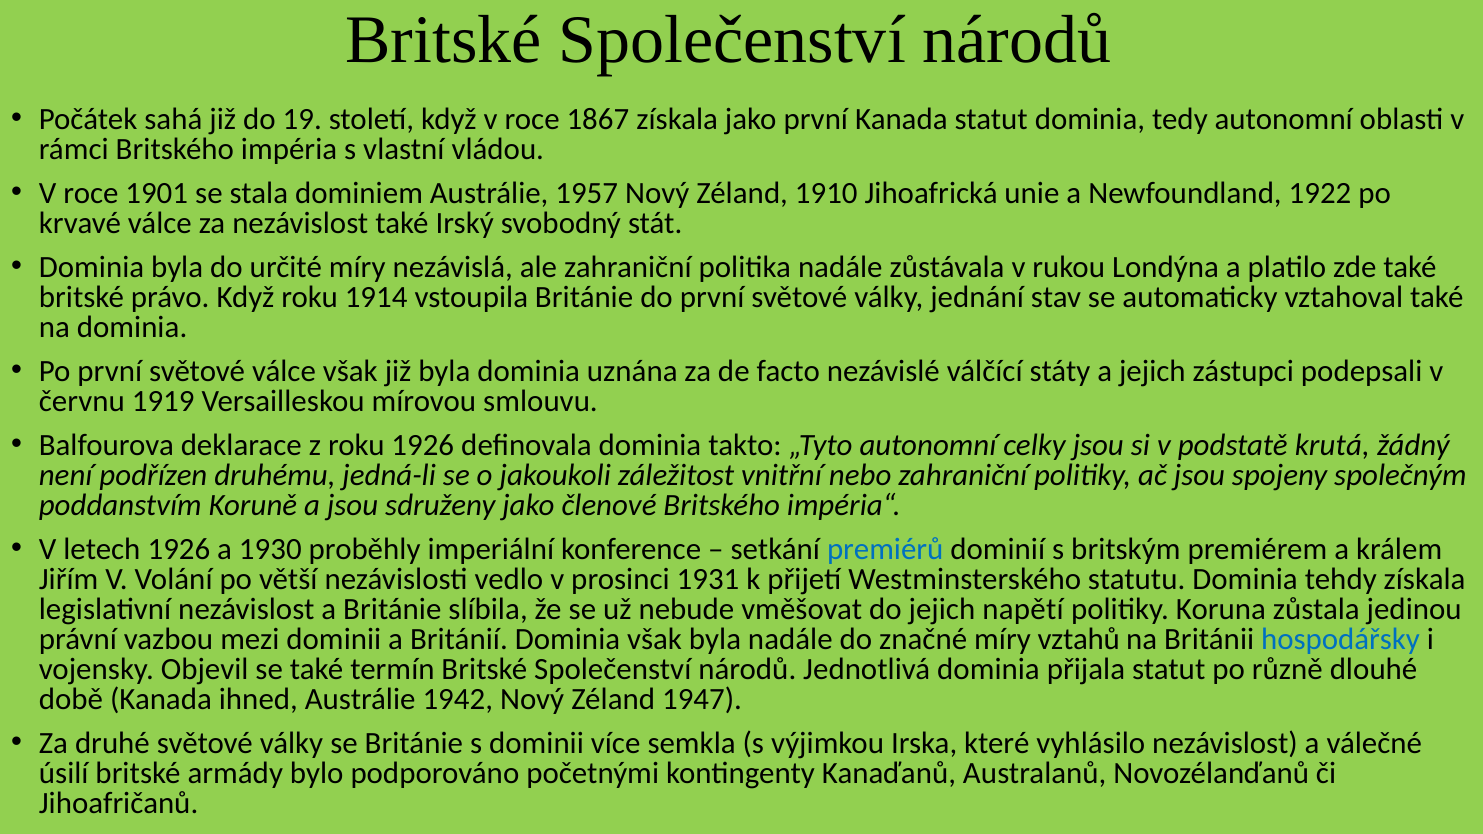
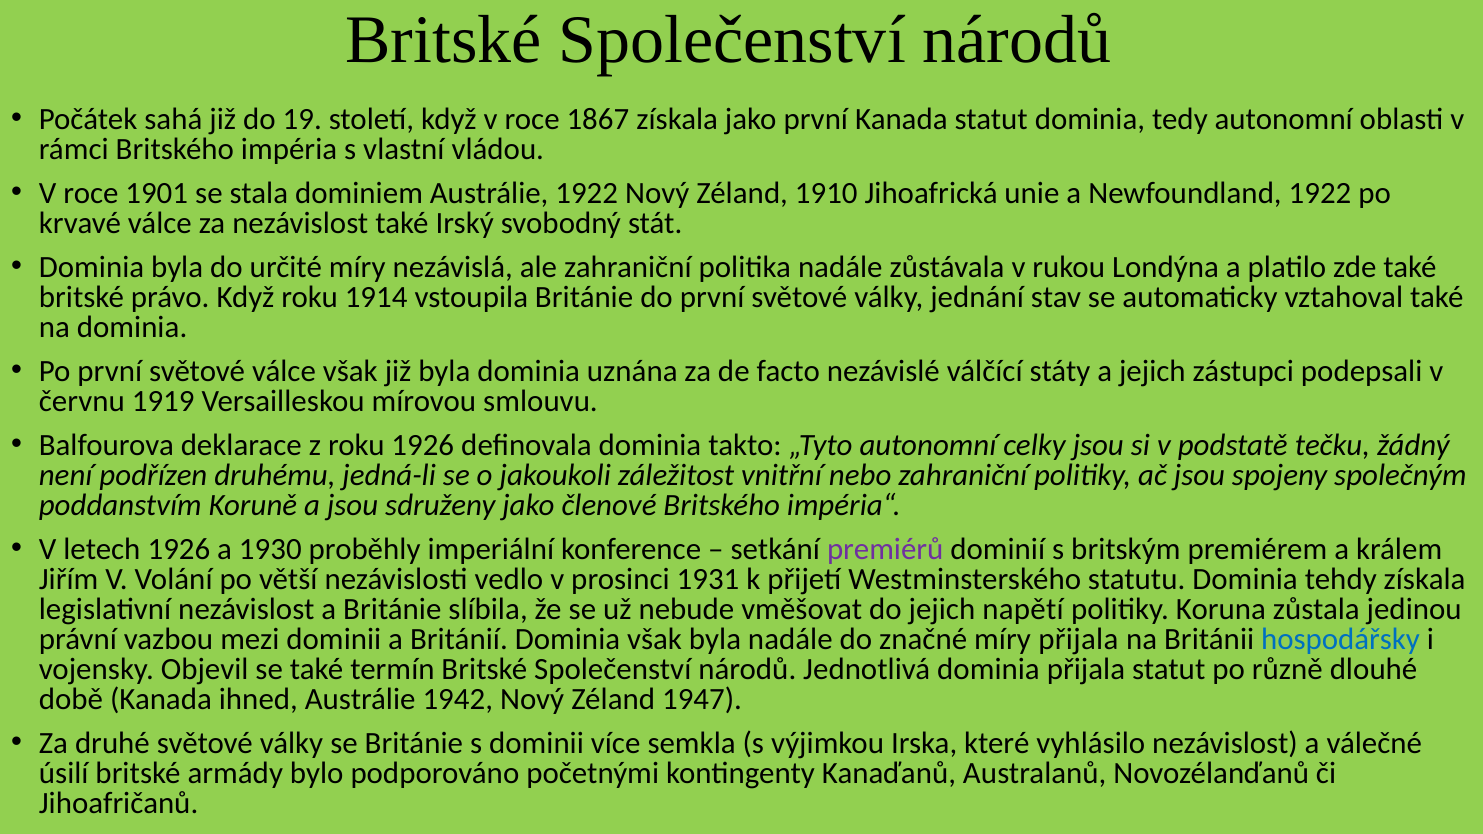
Austrálie 1957: 1957 -> 1922 (587, 193)
krutá: krutá -> tečku (1332, 445)
premiérů colour: blue -> purple (885, 549)
míry vztahů: vztahů -> přijala (1078, 639)
